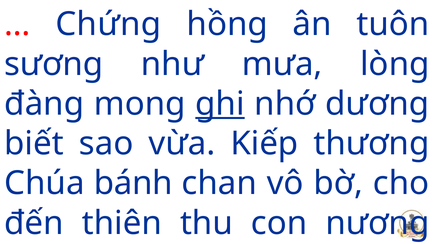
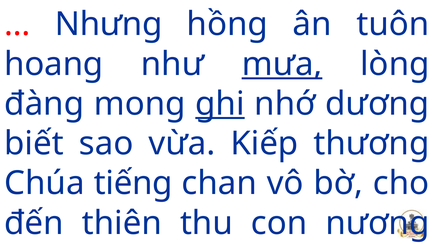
Chứng: Chứng -> Nhưng (109, 24)
sương: sương -> hoang (54, 64)
mưa underline: none -> present (282, 64)
bánh: bánh -> tiếng (133, 183)
